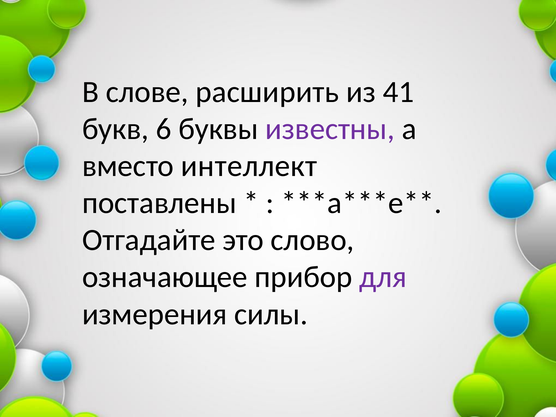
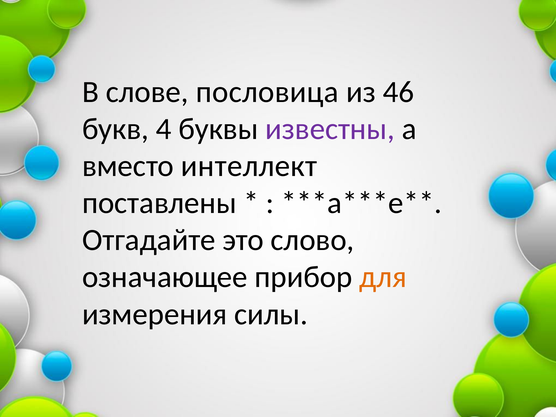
расширить: расширить -> пословица (267, 92)
41: 41 -> 46 (398, 92)
6: 6 -> 4 (164, 129)
для colour: purple -> orange (383, 277)
